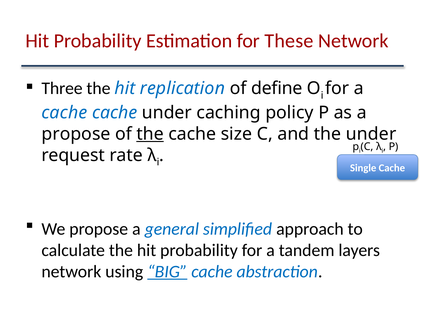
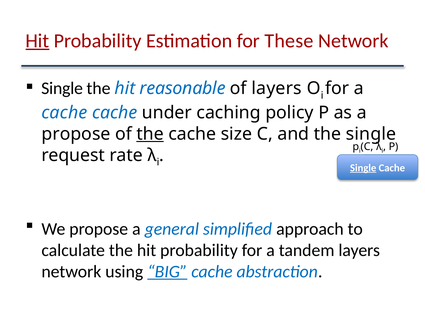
Hit underline: none -> present (37, 41)
Three: Three -> Single (62, 88)
replication: replication -> reasonable (183, 88)
of define: define -> layers (277, 88)
the under: under -> single (371, 134)
Single underline: none -> present (363, 168)
